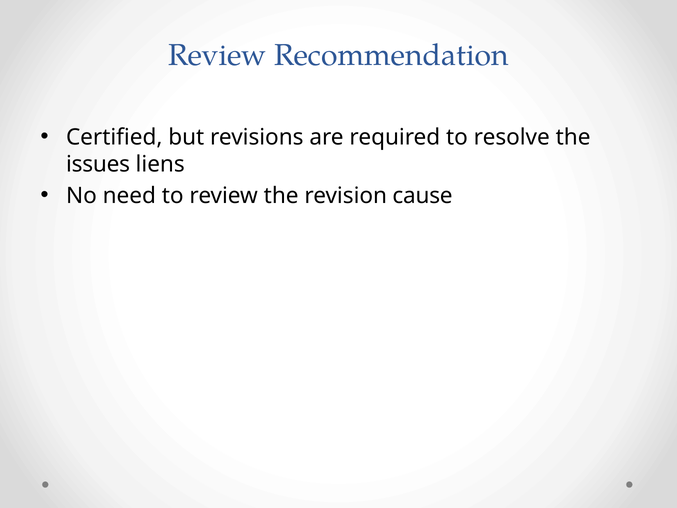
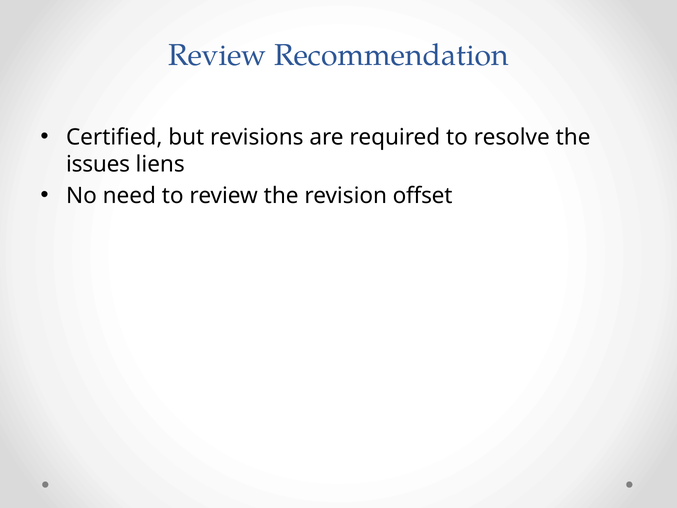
cause: cause -> offset (423, 196)
